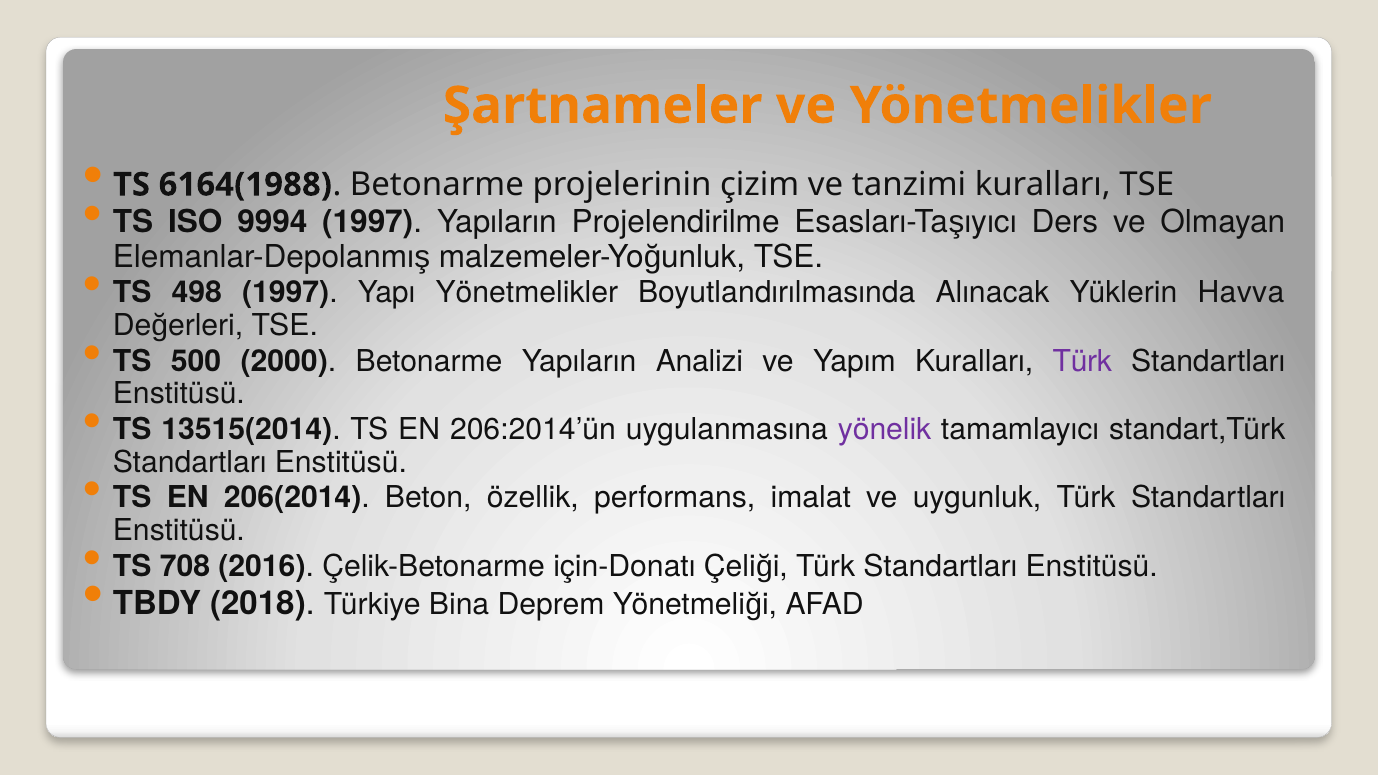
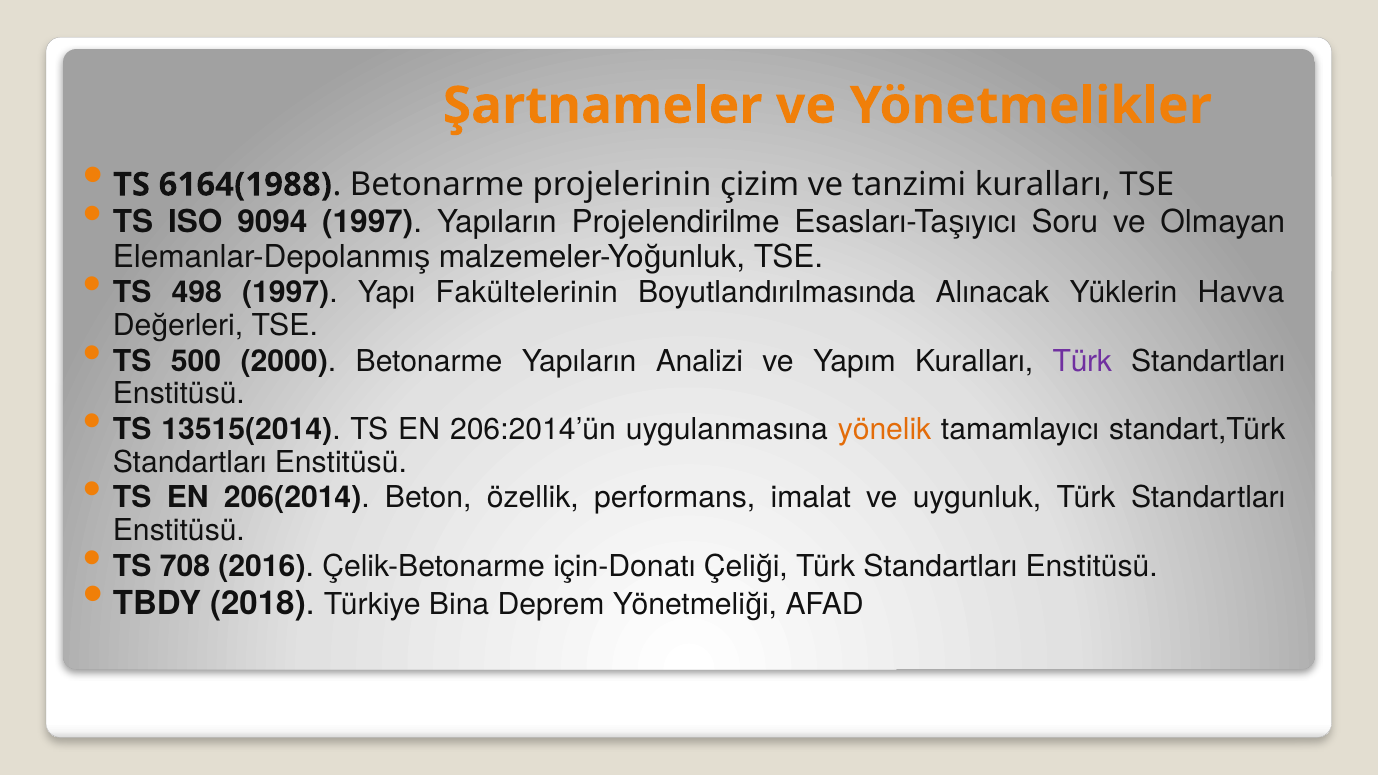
9994: 9994 -> 9094 (272, 223)
Ders: Ders -> Soru (1065, 223)
Yapı Yönetmelikler: Yönetmelikler -> Fakültelerinin (527, 293)
yönelik colour: purple -> orange (885, 430)
